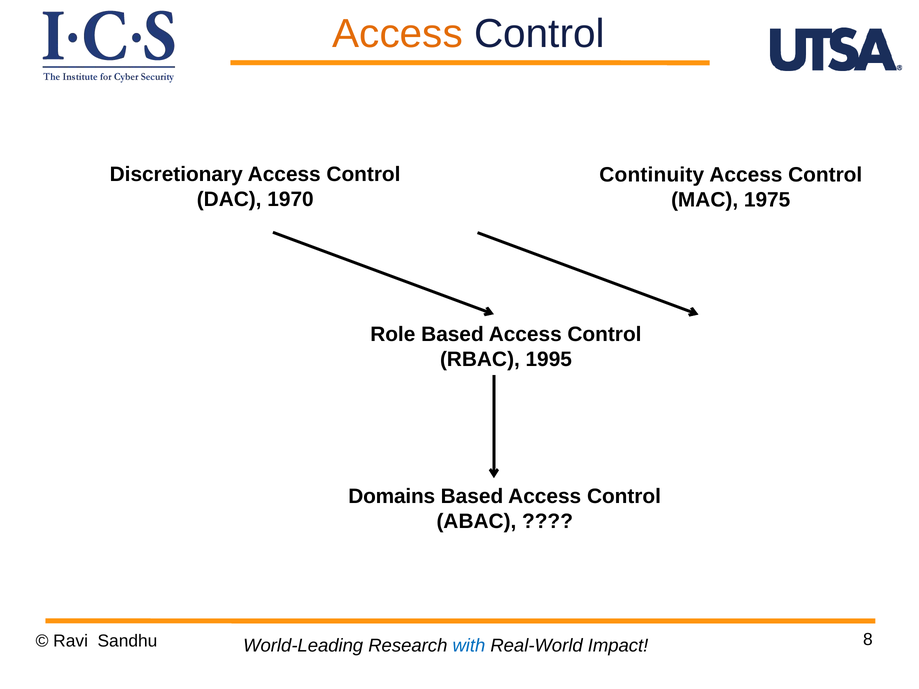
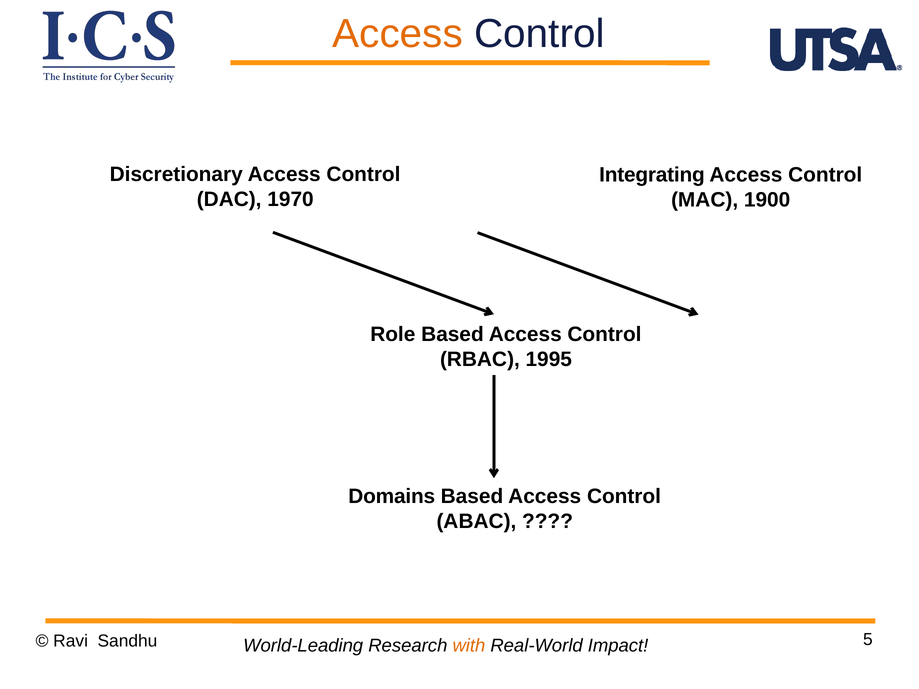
Continuity: Continuity -> Integrating (652, 175)
1975: 1975 -> 1900 (767, 200)
8: 8 -> 5 (868, 640)
with colour: blue -> orange (469, 646)
